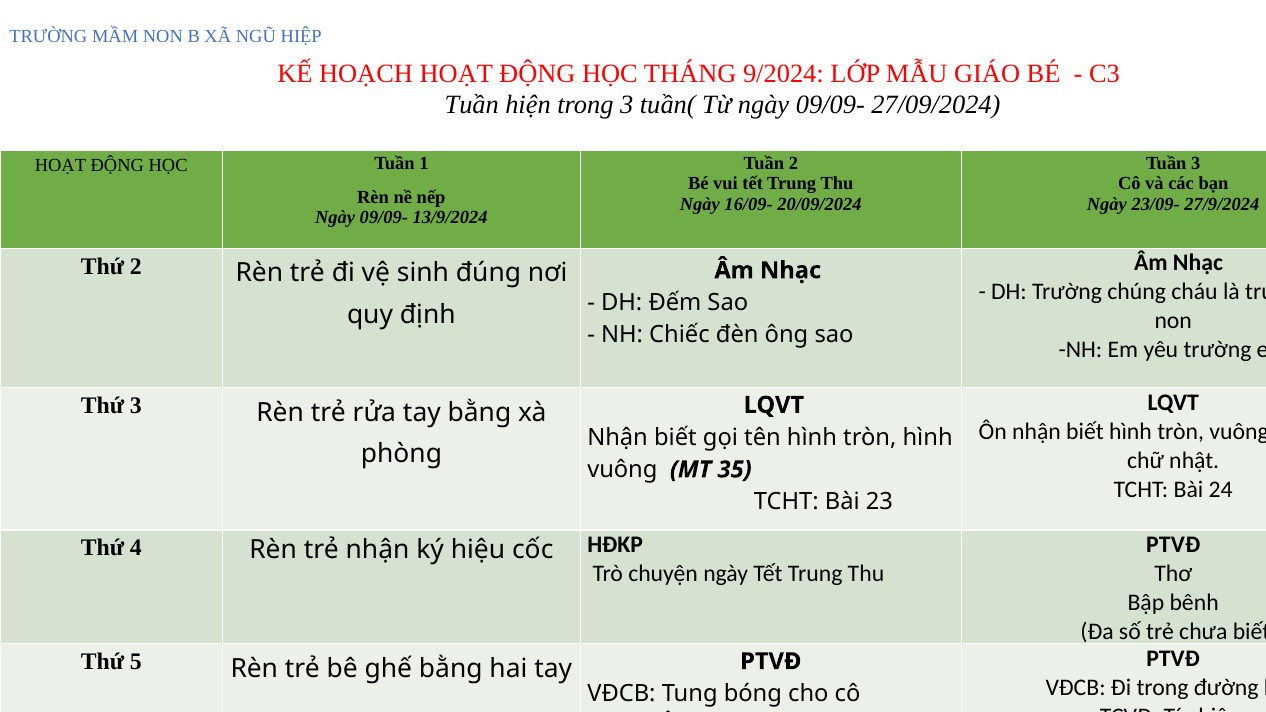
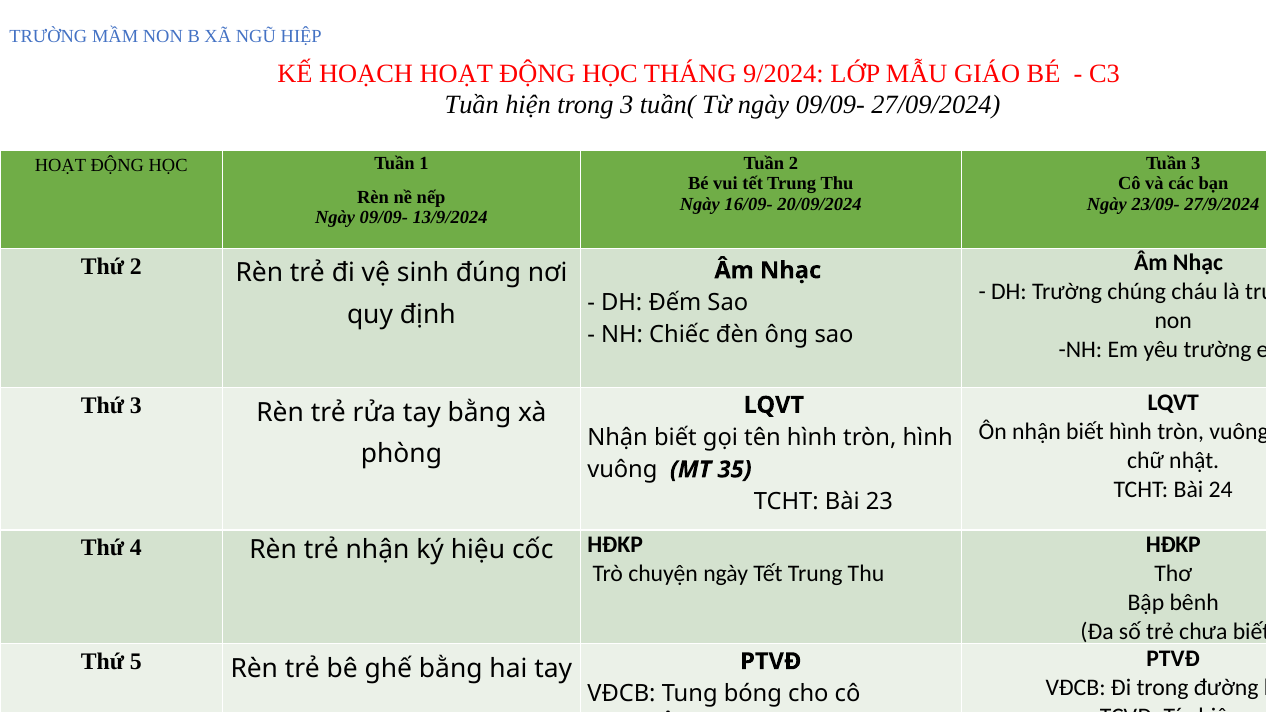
PTVĐ: PTVĐ -> HĐKP (1173, 545)
